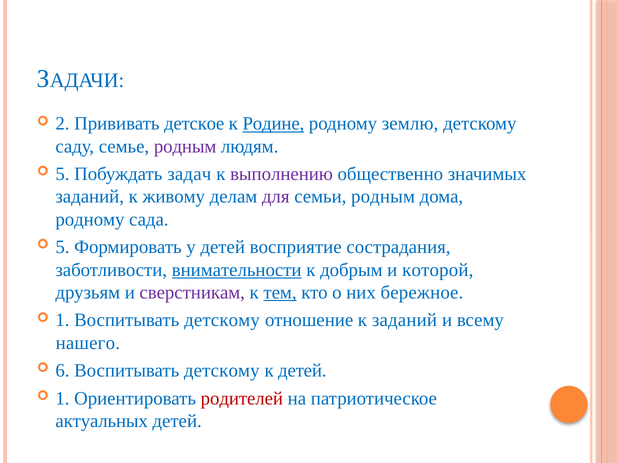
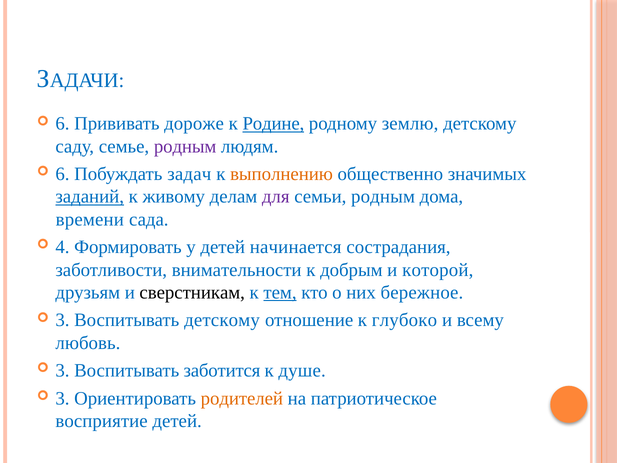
2: 2 -> 6 (62, 124)
детское: детское -> дороже (194, 124)
5: 5 -> 6 (62, 174)
выполнению colour: purple -> orange (282, 174)
заданий underline: none -> present (90, 197)
родному: родному -> времени (90, 219)
5: 5 -> 4 (62, 247)
восприятие: восприятие -> начинается (296, 247)
внимательности underline: present -> none (237, 270)
сверстникам colour: purple -> black (192, 292)
1: 1 -> 3 (62, 320)
к заданий: заданий -> глубоко (404, 320)
нашего: нашего -> любовь (88, 343)
6: 6 -> 3 (62, 370)
детскому: детскому -> заботится (222, 370)
к детей: детей -> душе (302, 370)
1: 1 -> 3 (62, 398)
родителей colour: red -> orange (242, 398)
актуальных: актуальных -> восприятие (102, 421)
